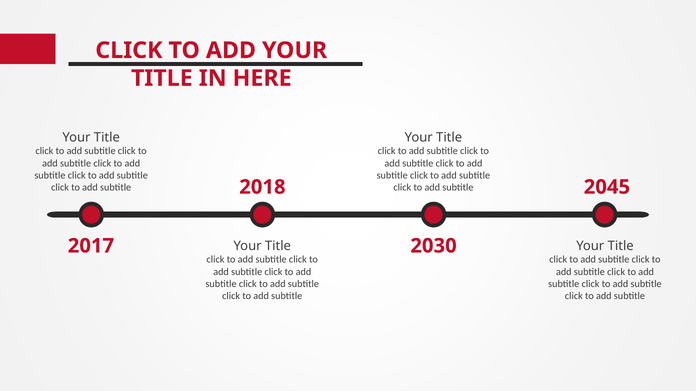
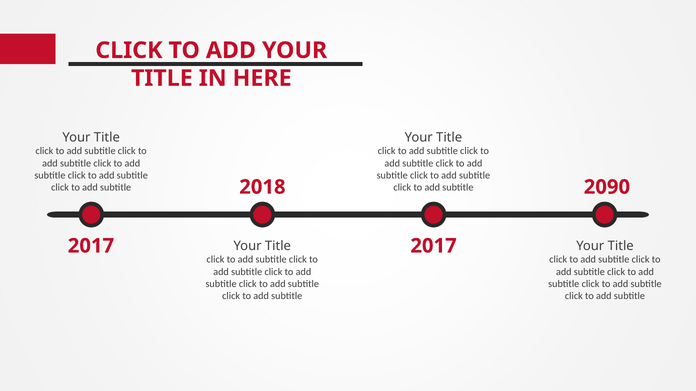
2045: 2045 -> 2090 (607, 187)
2017 2030: 2030 -> 2017 (434, 246)
